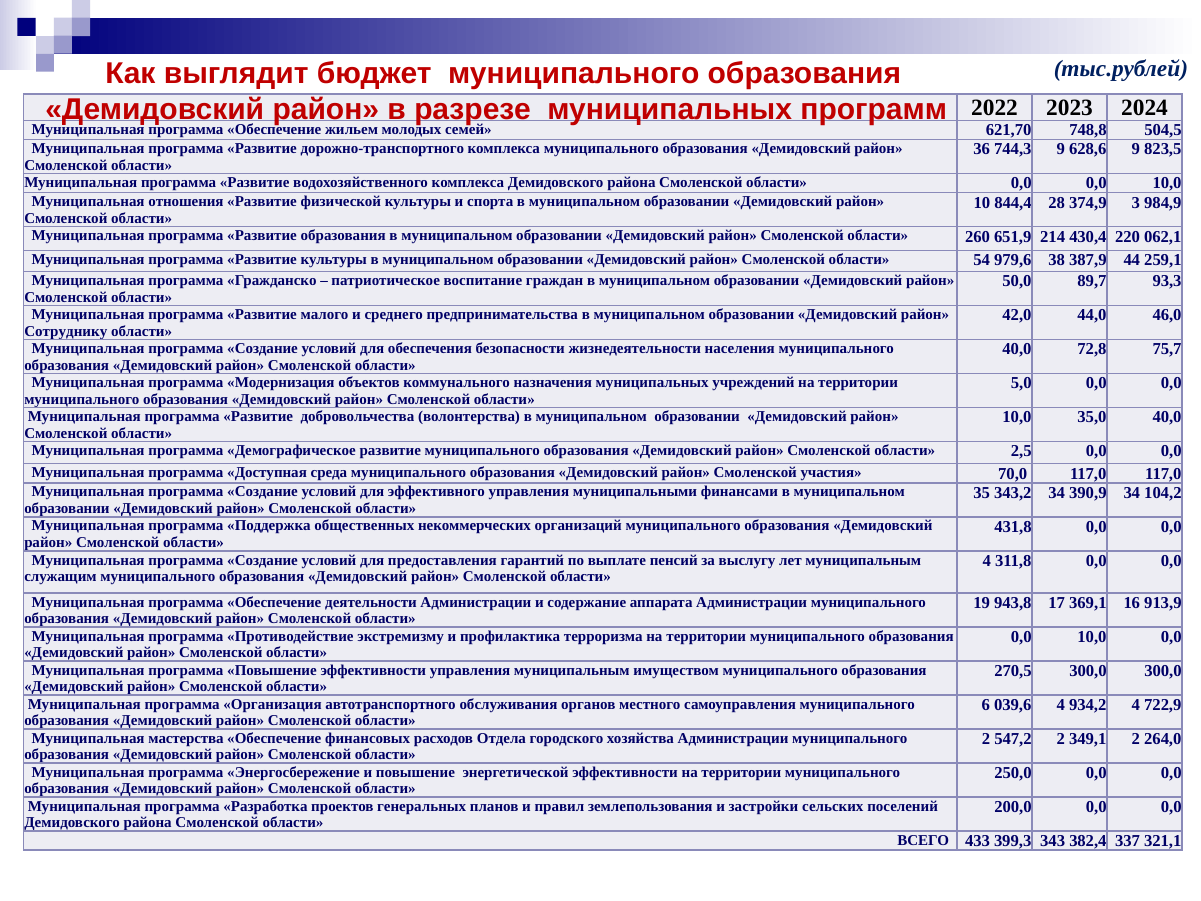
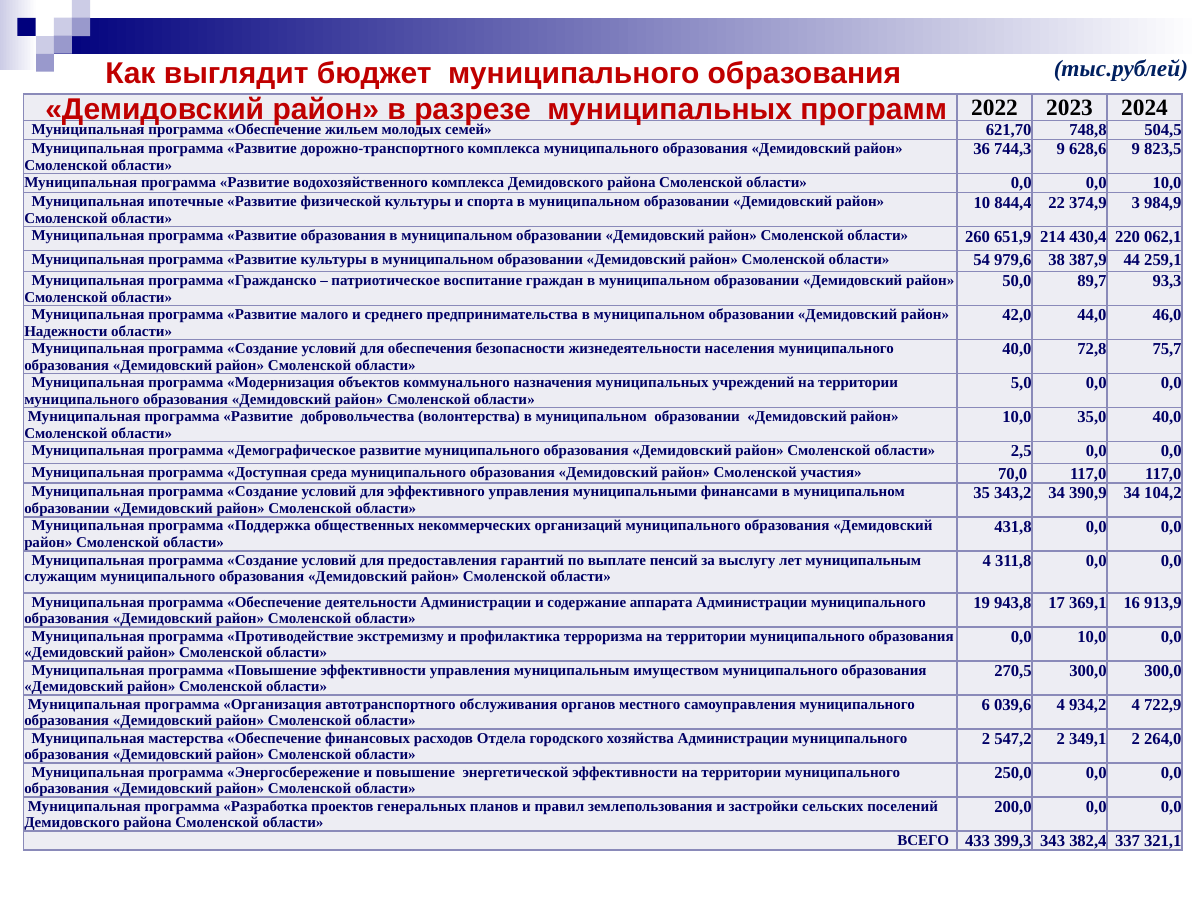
отношения: отношения -> ипотечные (186, 202)
28: 28 -> 22 (1057, 202)
Сотруднику: Сотруднику -> Надежности (66, 331)
